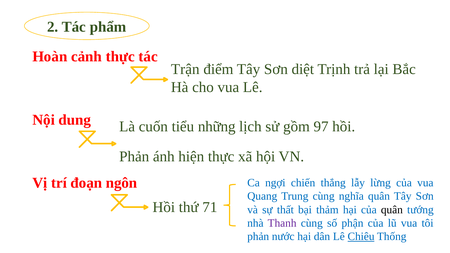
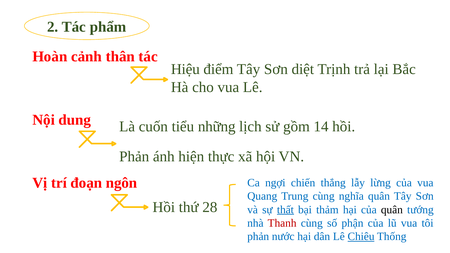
cảnh thực: thực -> thân (120, 57)
Trận: Trận -> Hiệu (185, 69)
97: 97 -> 14 (321, 127)
71: 71 -> 28 (210, 207)
thất underline: none -> present (285, 210)
Thanh colour: purple -> red (282, 223)
